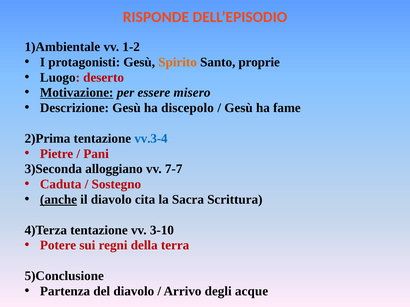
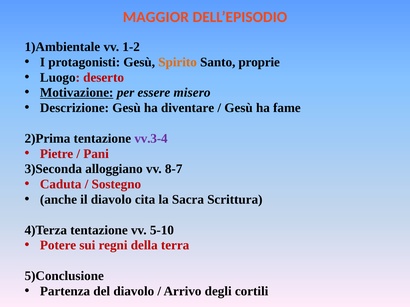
RISPONDE: RISPONDE -> MAGGIOR (156, 17)
discepolo: discepolo -> diventare (188, 108)
vv.3-4 colour: blue -> purple (151, 139)
7-7: 7-7 -> 8-7 (174, 169)
anche underline: present -> none (59, 200)
3-10: 3-10 -> 5-10 (162, 230)
acque: acque -> cortili (252, 292)
